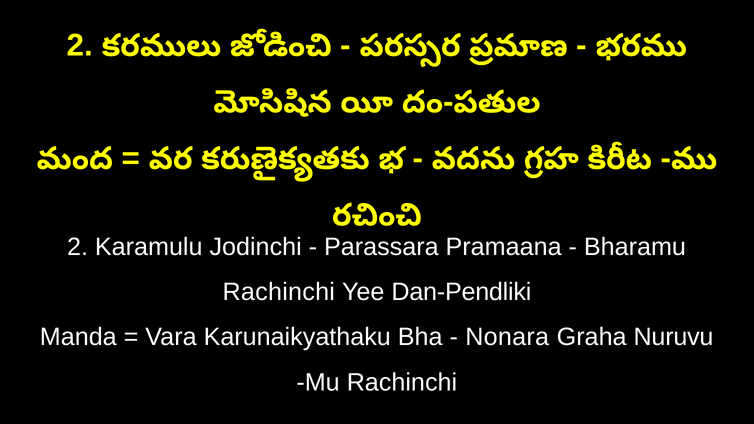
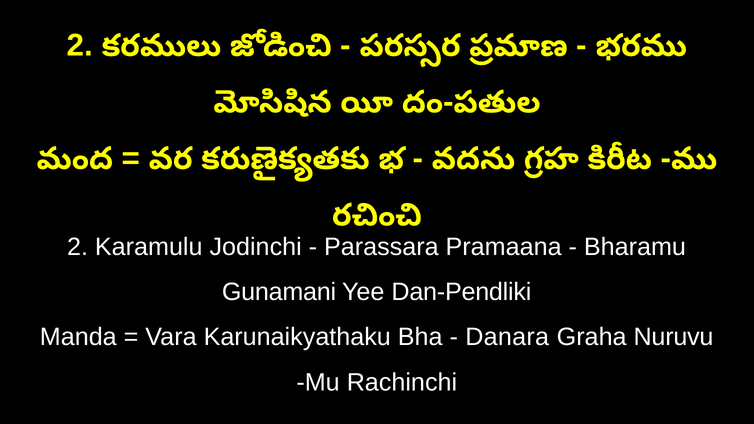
Rachinchi: Rachinchi -> Gunamani (279, 292)
Nonara: Nonara -> Danara (507, 337)
